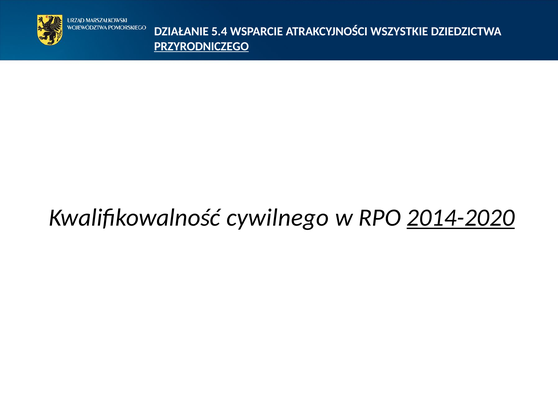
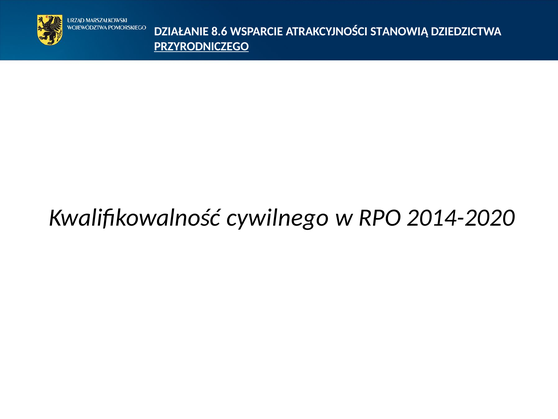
5.4: 5.4 -> 8.6 (219, 31)
WSZYSTKIE: WSZYSTKIE -> STANOWIĄ (399, 31)
2014-2020 underline: present -> none (461, 217)
